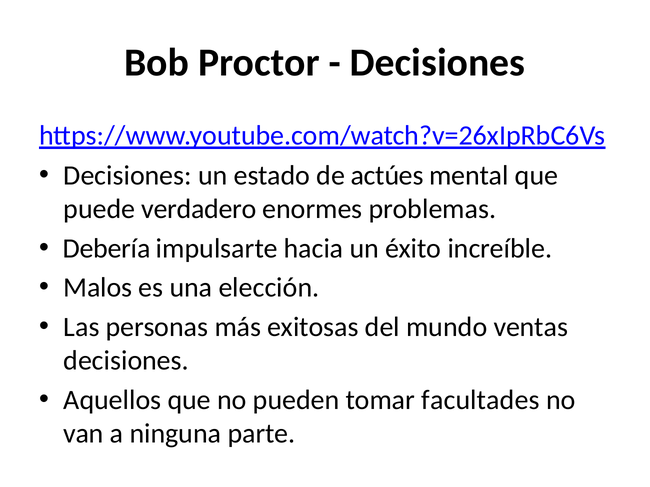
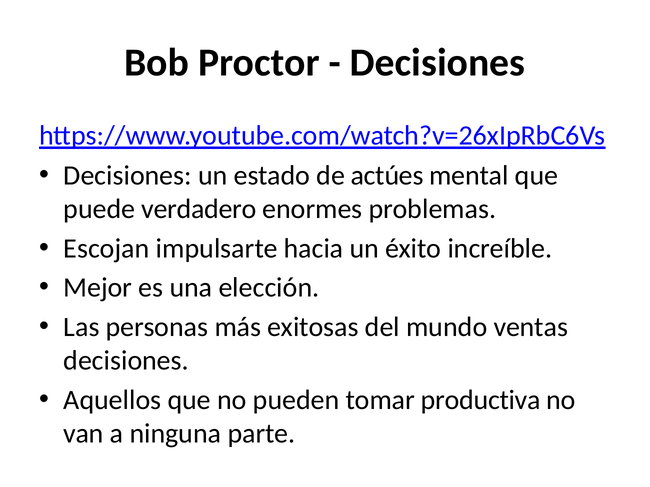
Debería: Debería -> Escojan (106, 249)
Malos: Malos -> Mejor (98, 288)
facultades: facultades -> productiva (481, 400)
